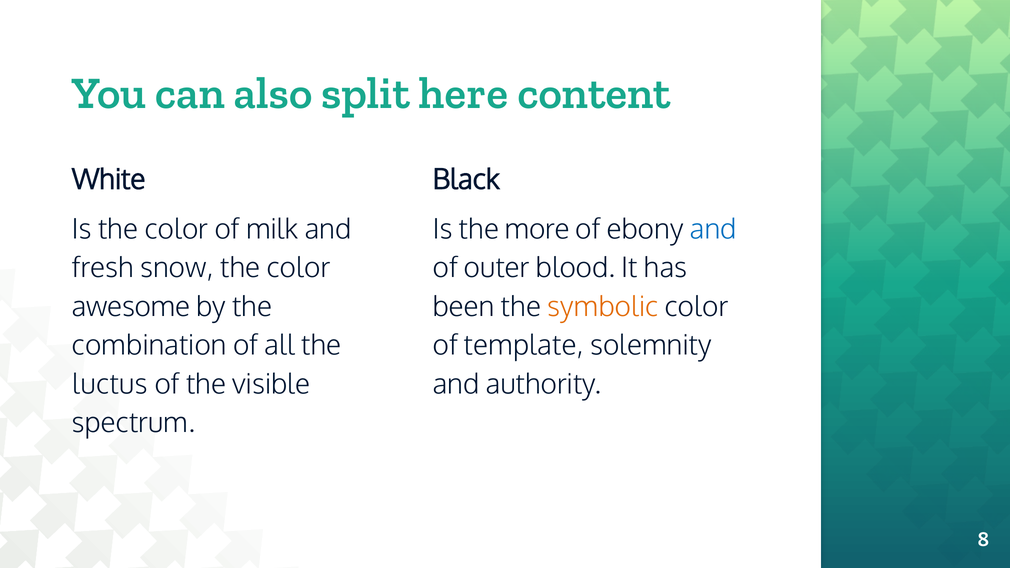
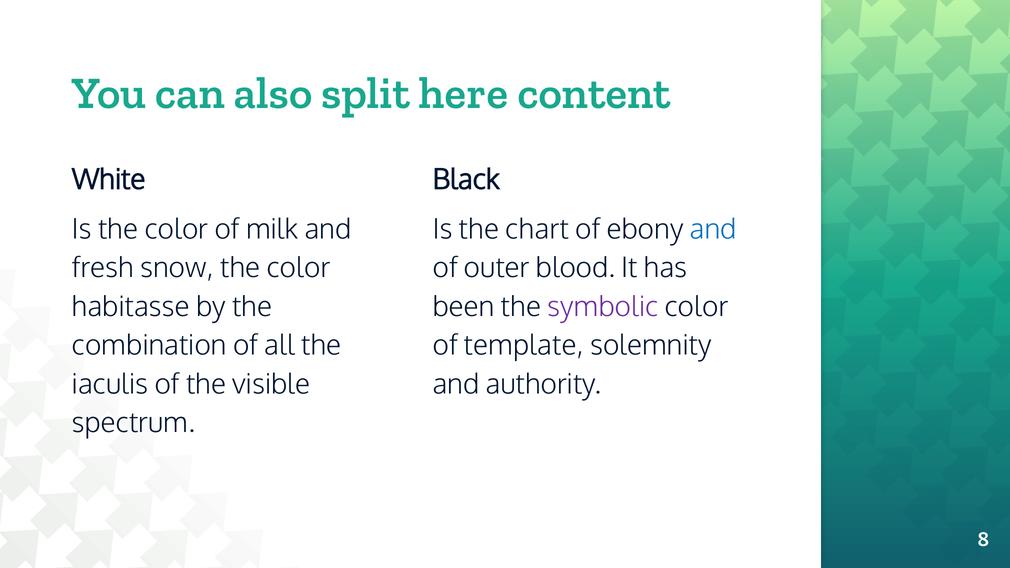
more: more -> chart (537, 230)
awesome: awesome -> habitasse (131, 307)
symbolic colour: orange -> purple (603, 307)
luctus: luctus -> iaculis (110, 384)
